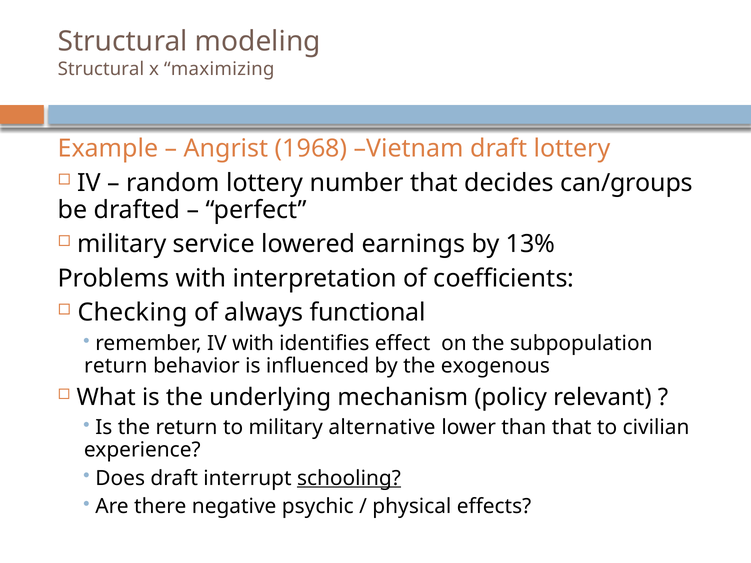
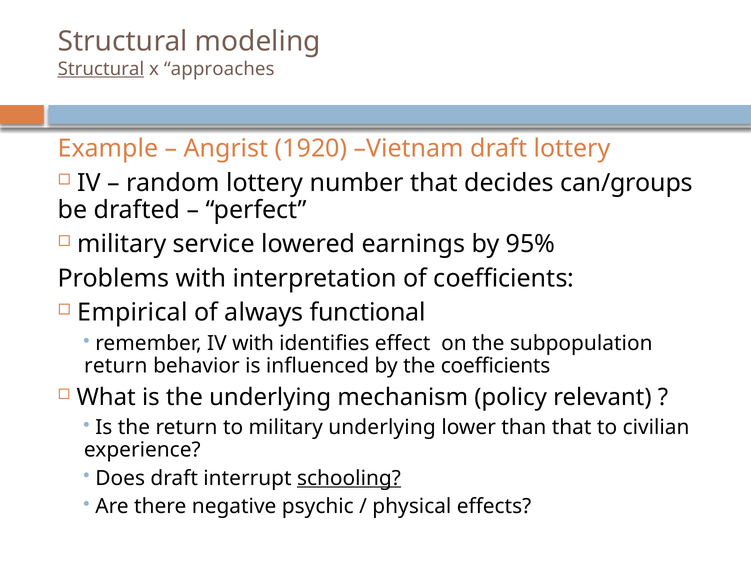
Structural underline: none -> present (101, 69)
maximizing: maximizing -> approaches (219, 69)
1968: 1968 -> 1920 (311, 148)
13%: 13% -> 95% (531, 244)
Checking: Checking -> Empirical (133, 313)
the exogenous: exogenous -> coefficients (496, 366)
military alternative: alternative -> underlying (382, 428)
